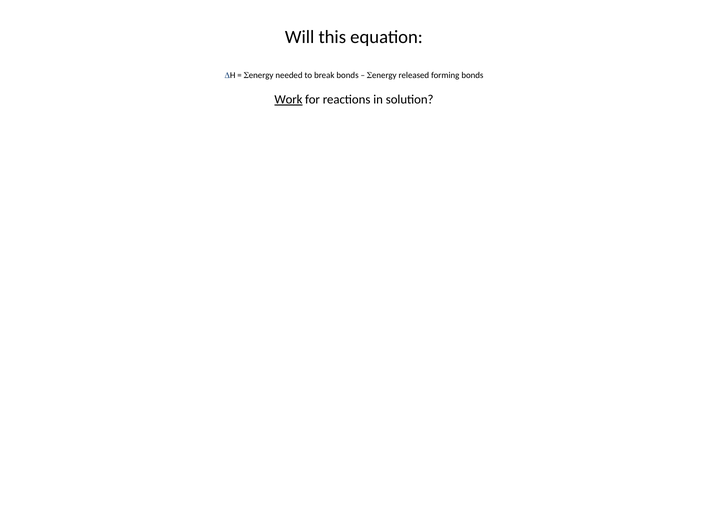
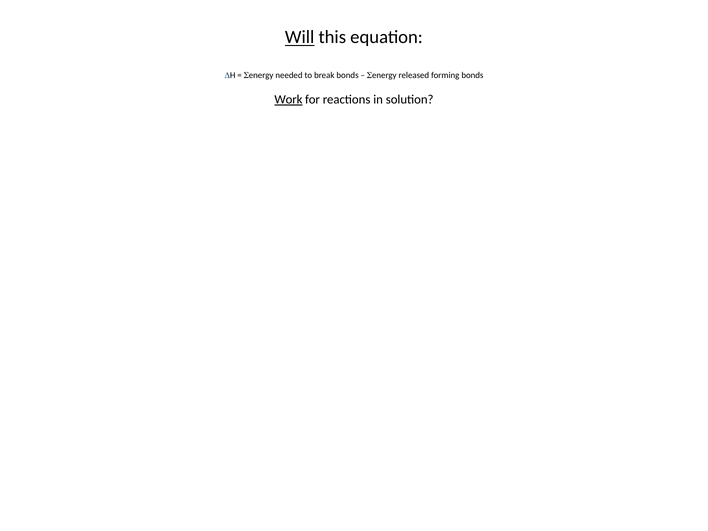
Will underline: none -> present (300, 37)
